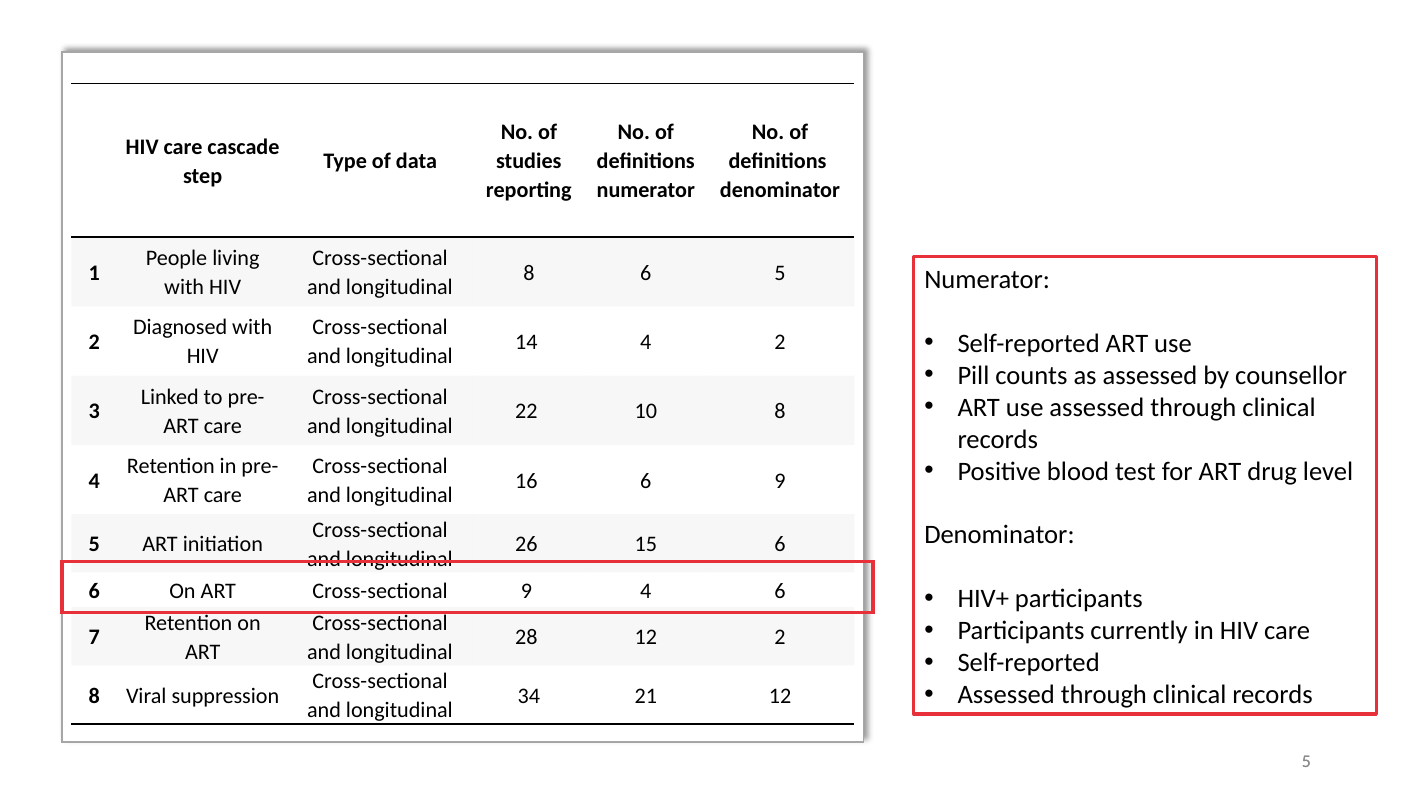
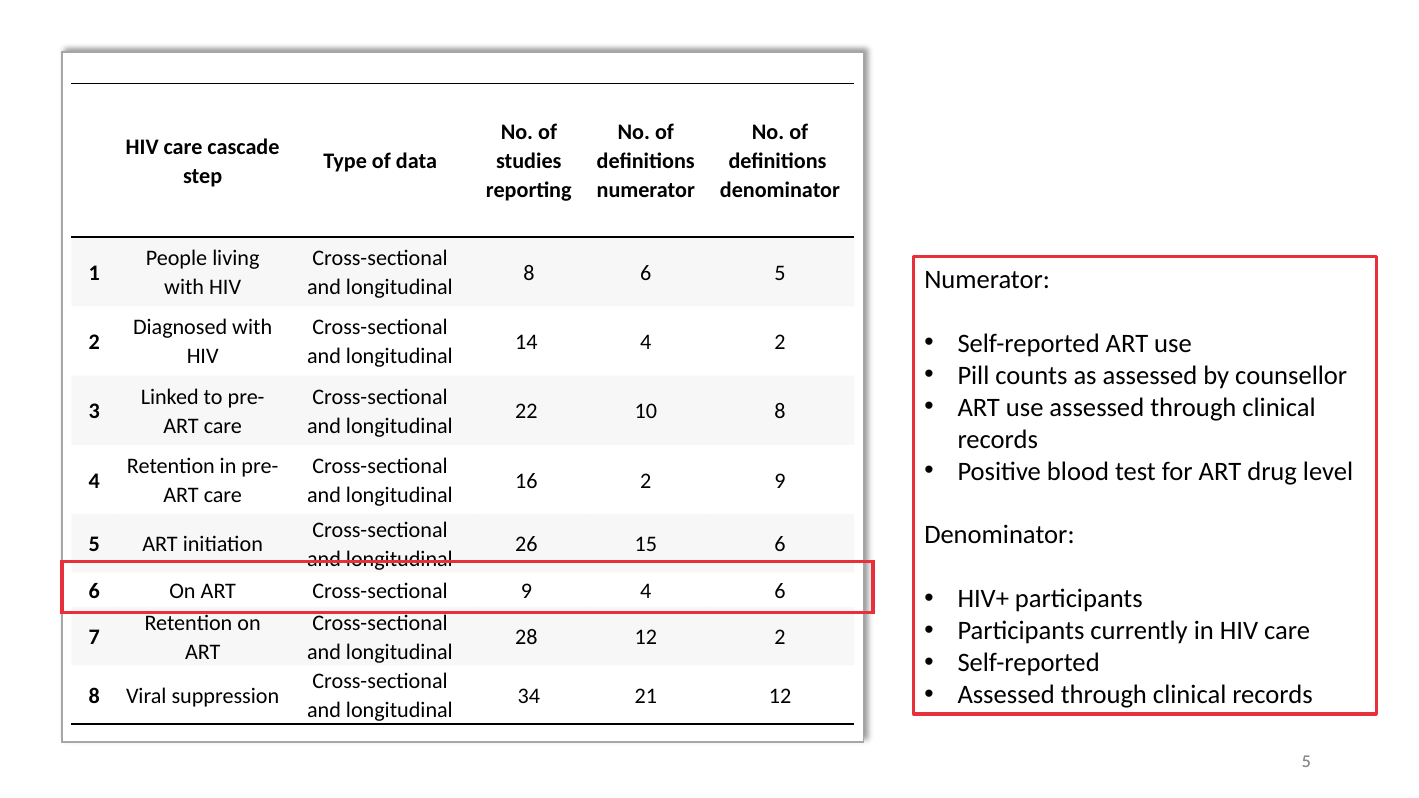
16 6: 6 -> 2 (646, 481)
